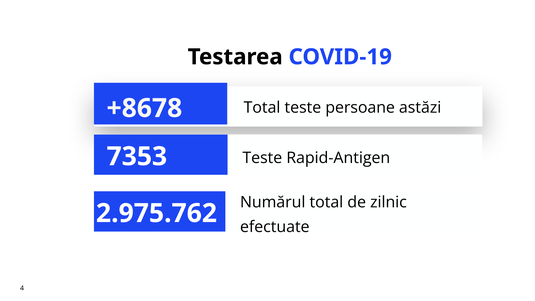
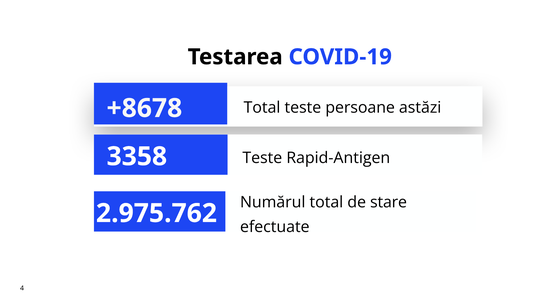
7353: 7353 -> 3358 (137, 156)
zilnic: zilnic -> stare (389, 202)
